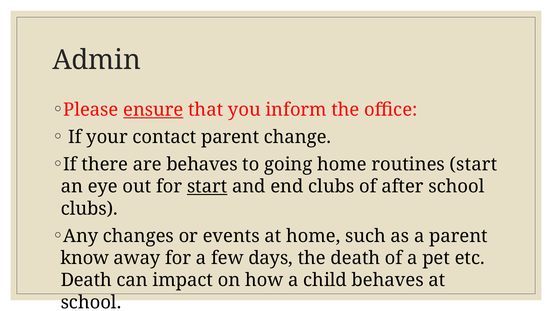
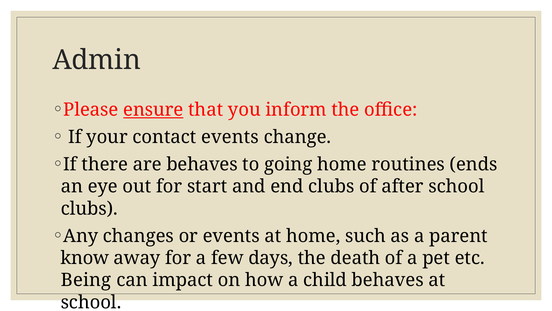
contact parent: parent -> events (230, 137)
routines start: start -> ends (474, 164)
start underline: present -> none (207, 186)
Death: Death -> Being (86, 280)
